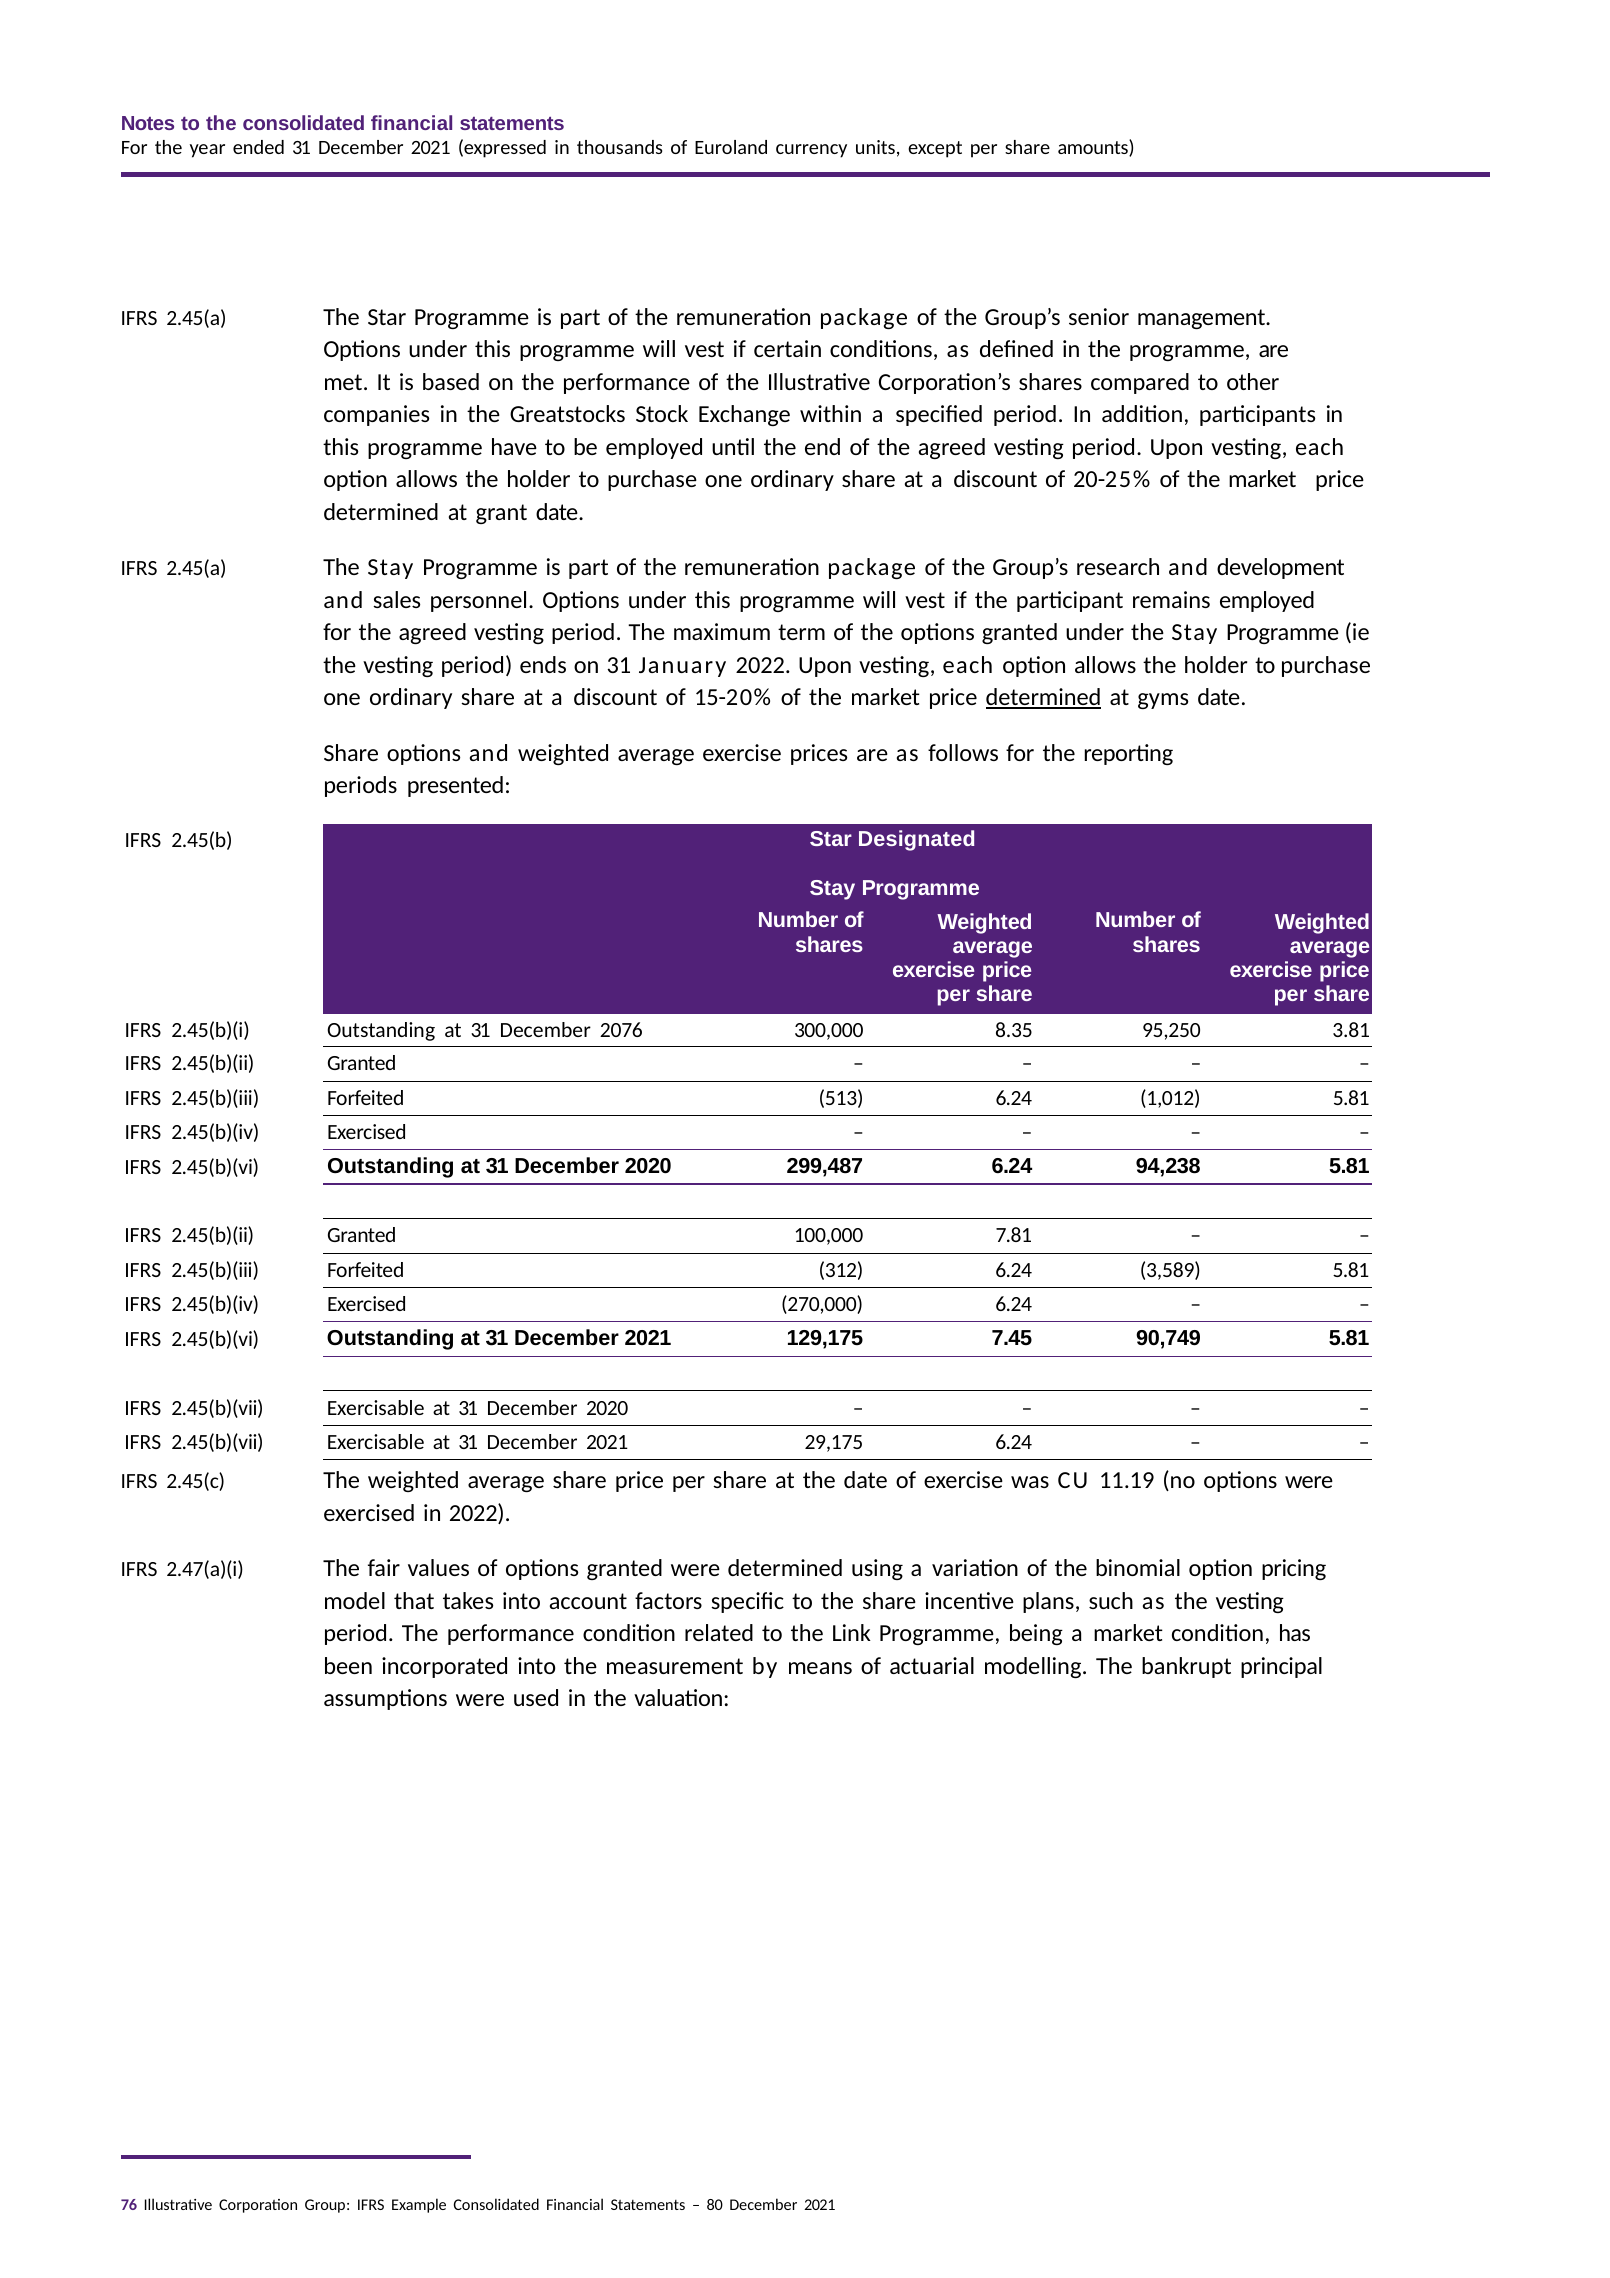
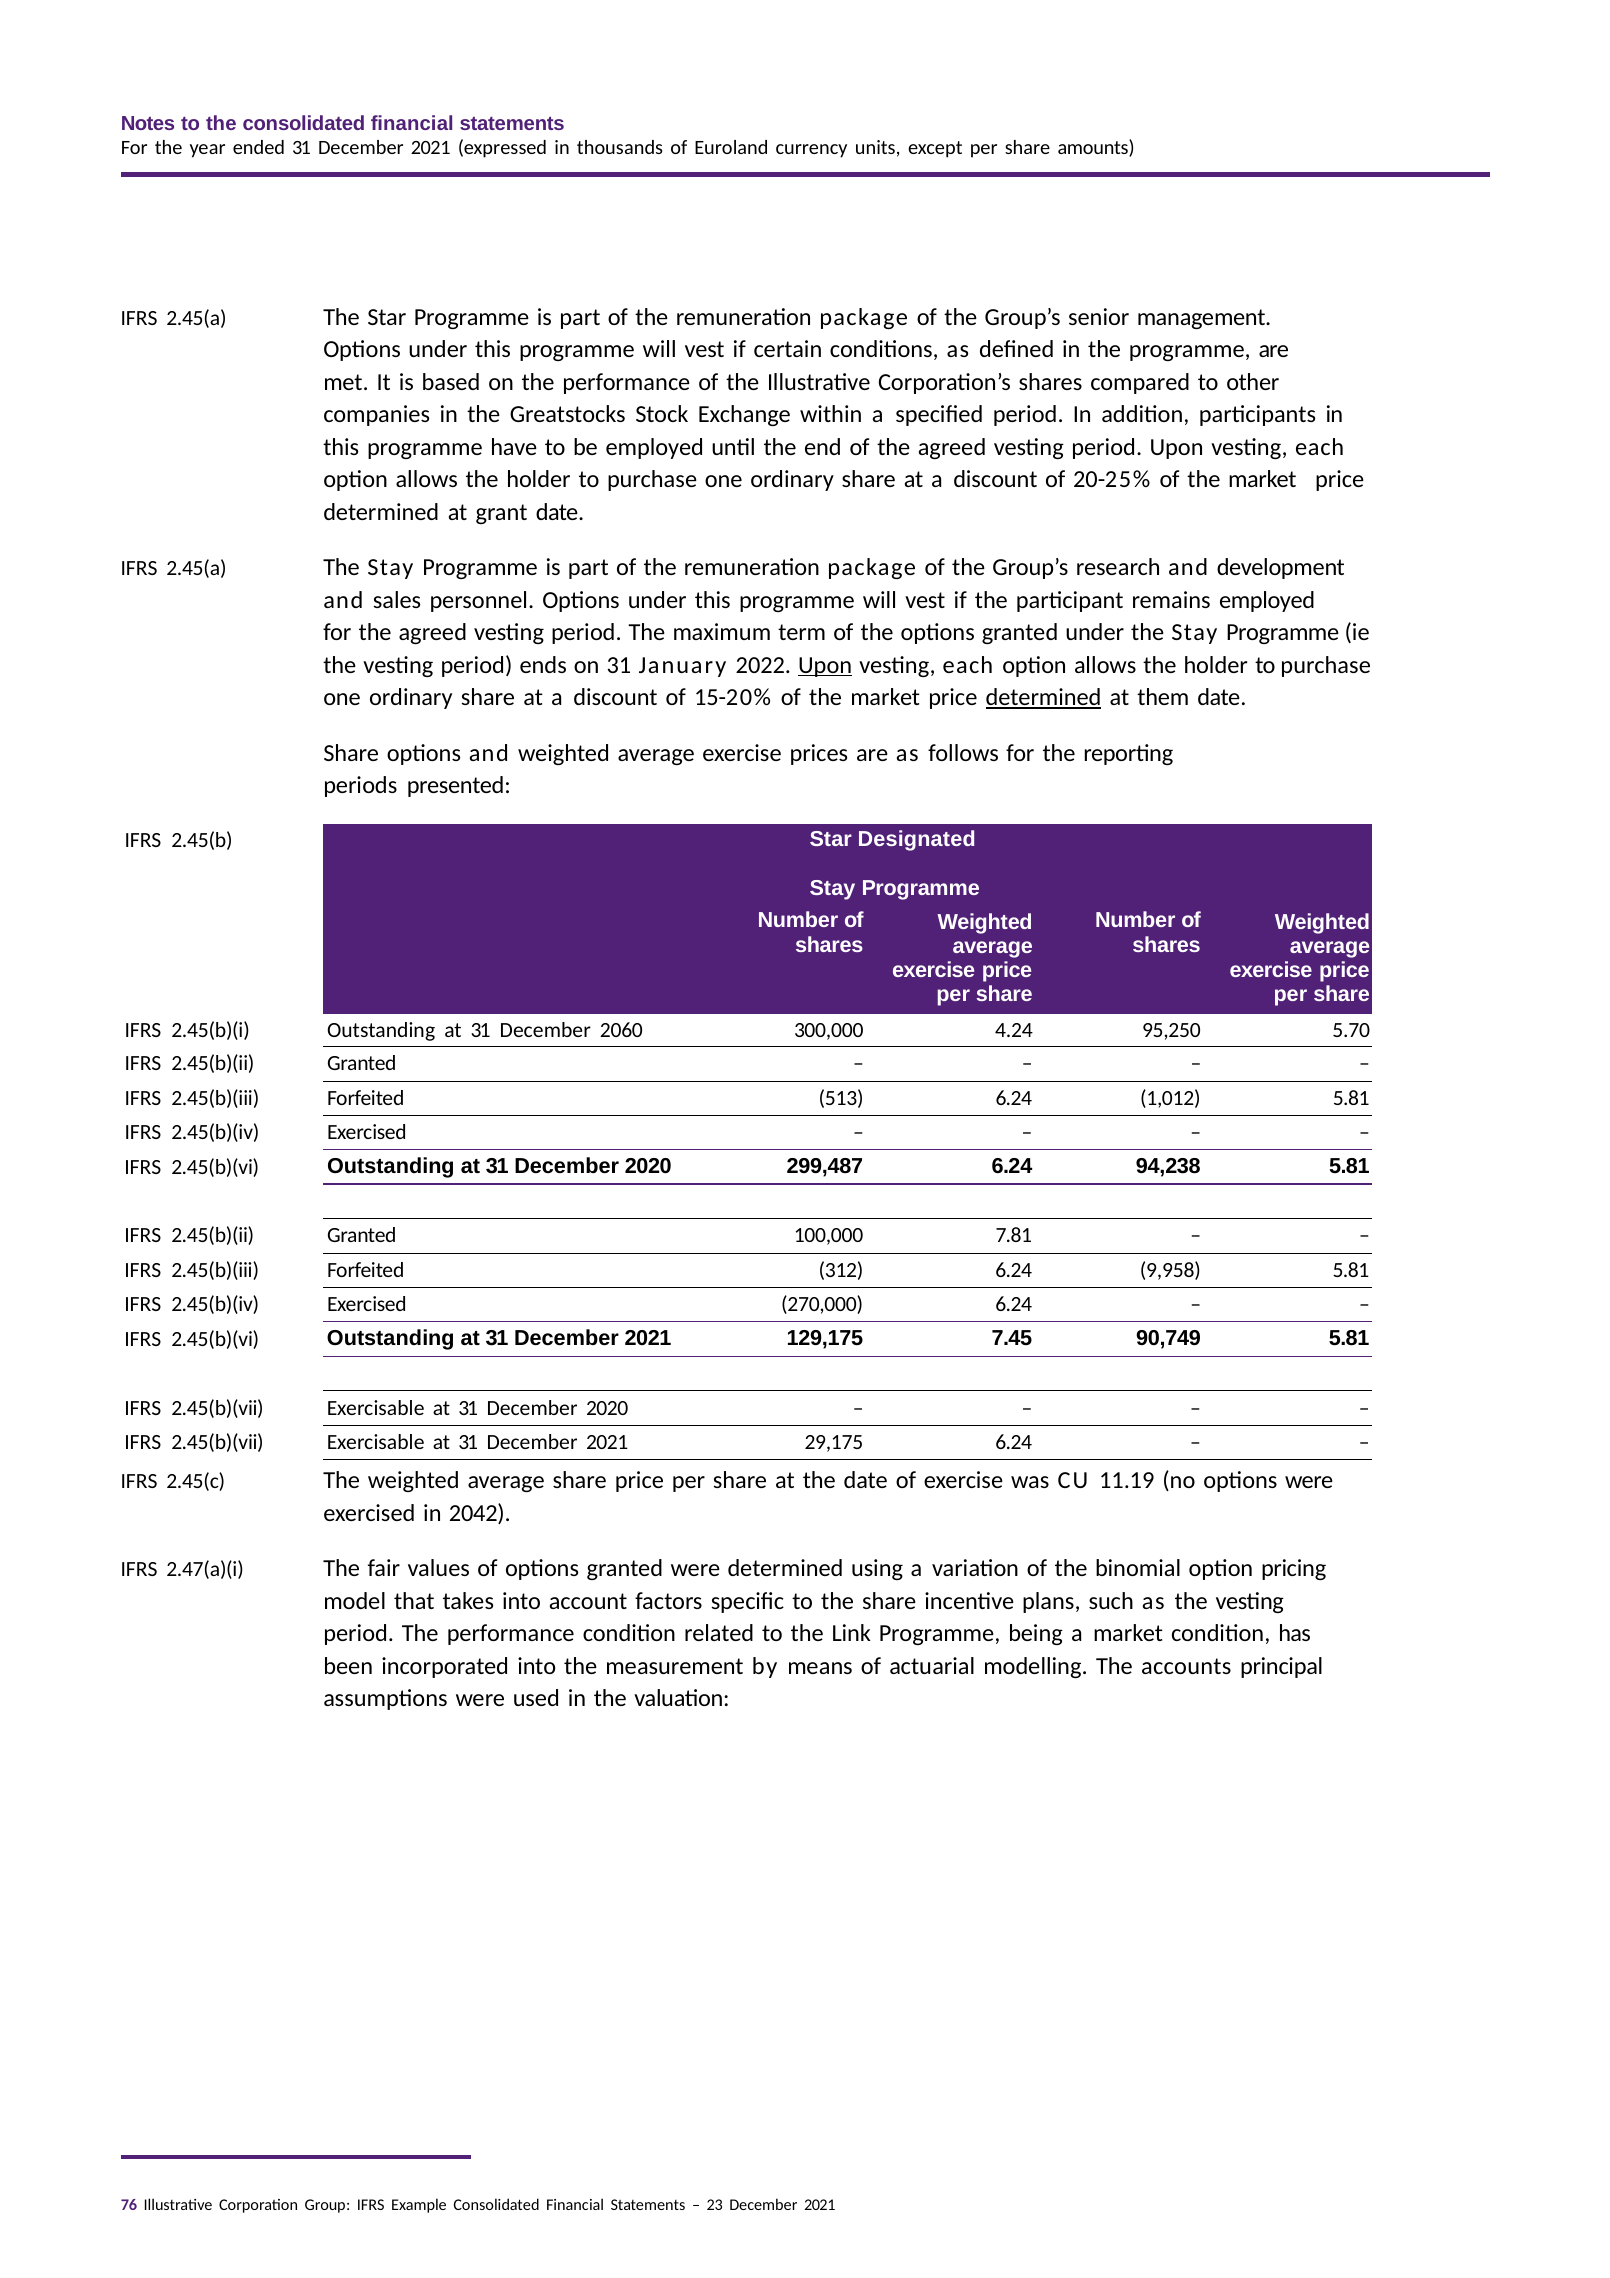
Upon underline: none -> present (825, 665)
gyms: gyms -> them (1163, 698)
2076: 2076 -> 2060 (621, 1030)
8.35: 8.35 -> 4.24 (1014, 1030)
3.81: 3.81 -> 5.70 (1351, 1030)
3,589: 3,589 -> 9,958 (1170, 1270)
in 2022: 2022 -> 2042 (480, 1513)
bankrupt: bankrupt -> accounts (1186, 1667)
80: 80 -> 23 (715, 2206)
